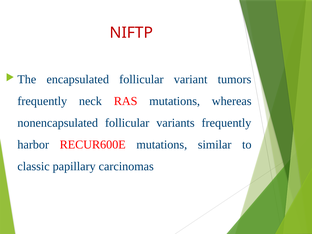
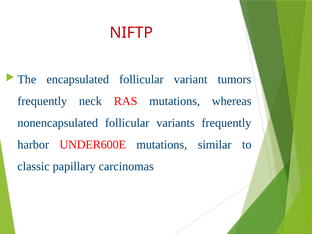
RECUR600E: RECUR600E -> UNDER600E (93, 145)
